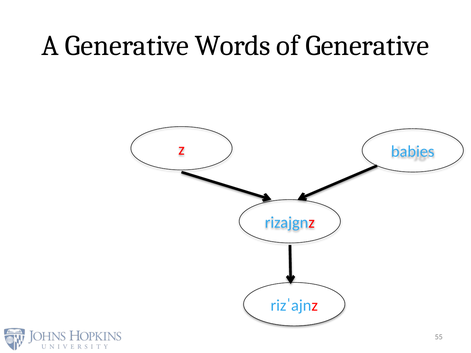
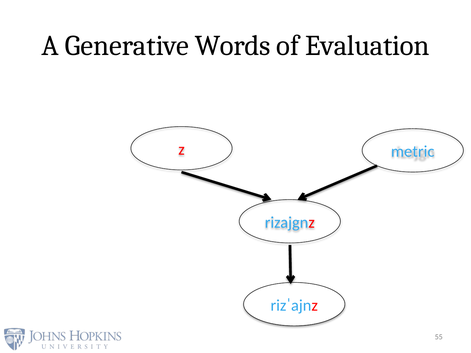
of Generative: Generative -> Evaluation (367, 46)
babies: babies -> metric (413, 152)
